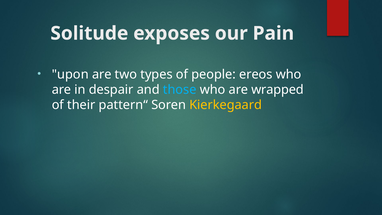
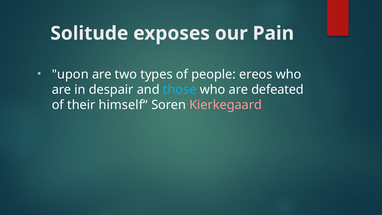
wrapped: wrapped -> defeated (277, 90)
pattern“: pattern“ -> himself“ (123, 105)
Kierkegaard colour: yellow -> pink (226, 105)
